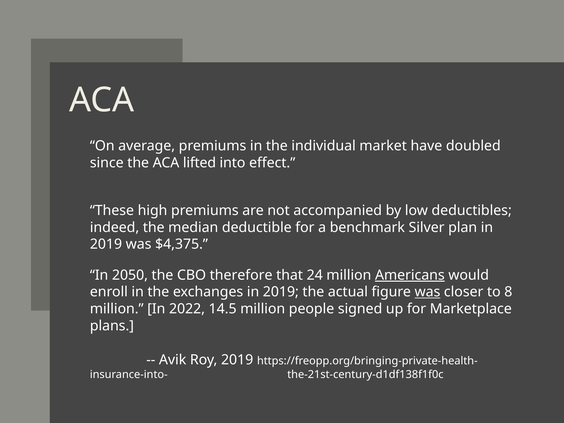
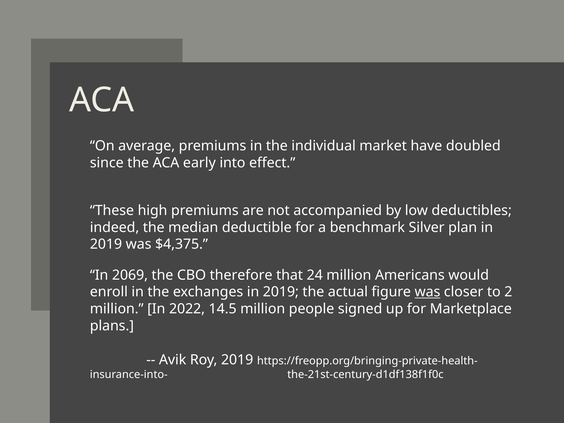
lifted: lifted -> early (199, 163)
2050: 2050 -> 2069 (130, 275)
Americans underline: present -> none (410, 275)
8: 8 -> 2 (508, 292)
